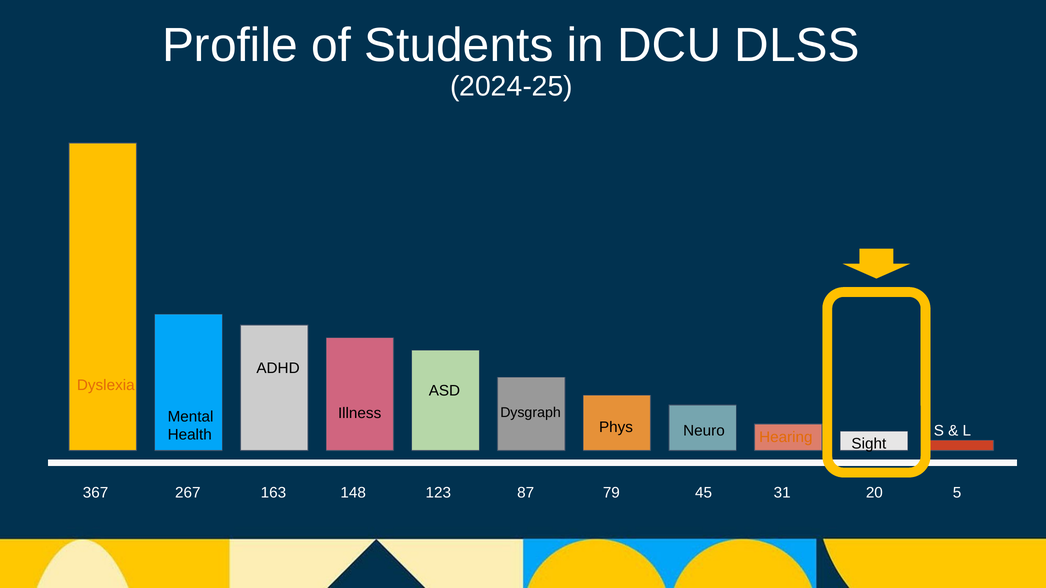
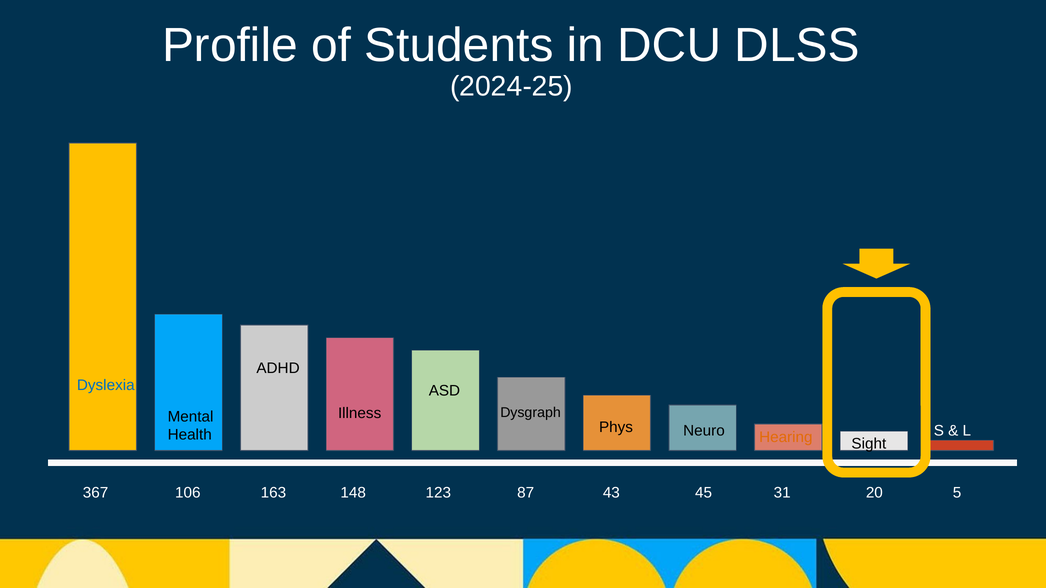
Dyslexia colour: orange -> blue (106, 385)
267: 267 -> 106 (188, 493)
79: 79 -> 43 (611, 493)
